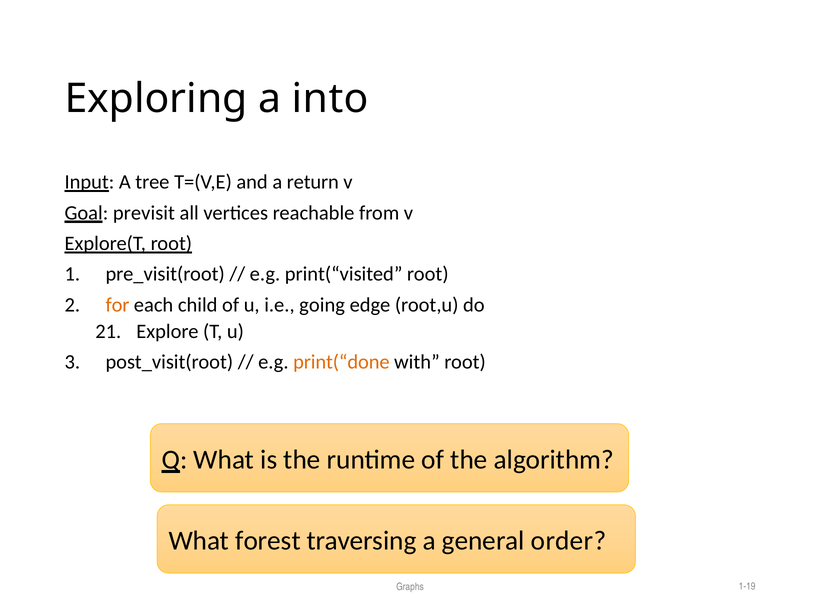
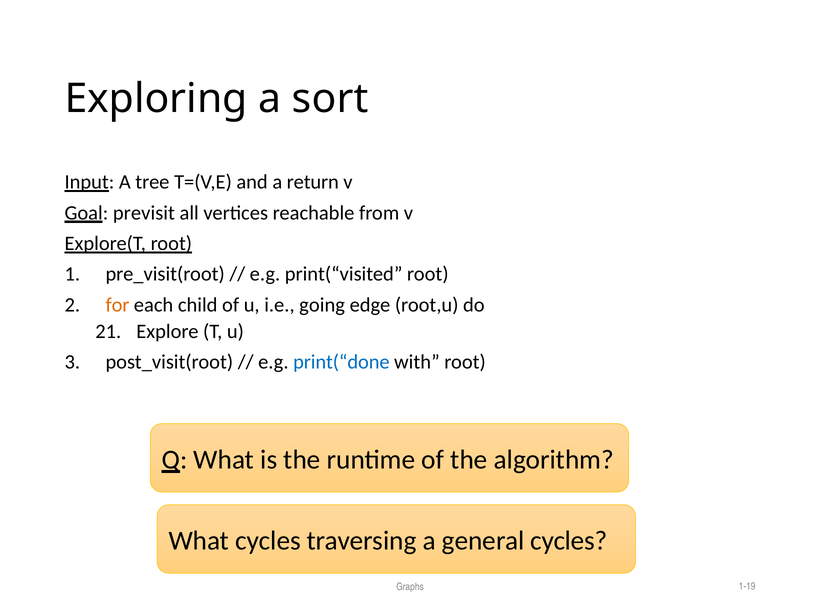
into: into -> sort (330, 99)
print(“done colour: orange -> blue (341, 362)
What forest: forest -> cycles (268, 541)
general order: order -> cycles (569, 541)
